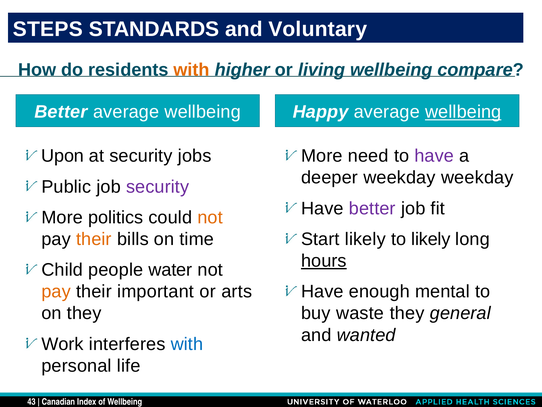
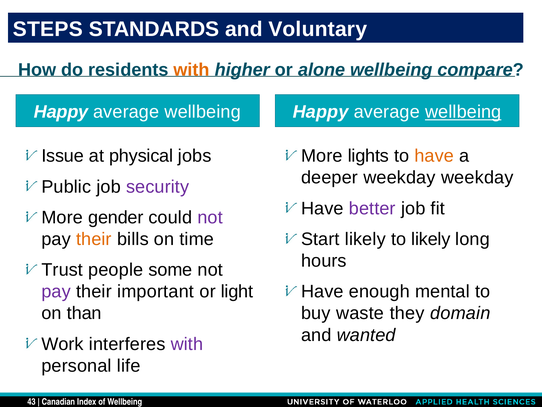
living: living -> alone (322, 70)
Better: Better -> Happy (61, 112)
Upon: Upon -> Issue (63, 156)
at security: security -> physical (141, 156)
need: need -> lights (368, 156)
have colour: purple -> orange (434, 156)
politics: politics -> gender (116, 217)
not colour: orange -> purple (210, 217)
hours underline: present -> none (324, 261)
Child: Child -> Trust (62, 270)
water: water -> some (170, 270)
pay colour: orange -> purple (56, 291)
arts: arts -> light (237, 291)
on they: they -> than (84, 313)
general: general -> domain (460, 313)
with colour: blue -> purple (187, 344)
